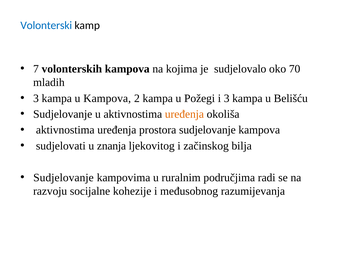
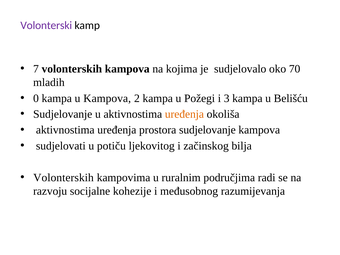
Volonterski colour: blue -> purple (46, 25)
3: 3 -> 0 (36, 98)
znanja: znanja -> potiču (111, 146)
Sudjelovanje: Sudjelovanje -> Volonterskih (64, 178)
